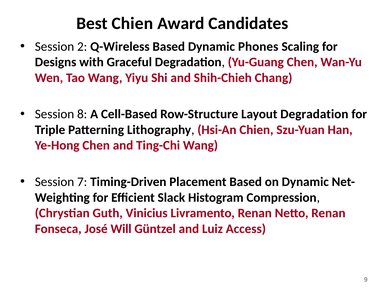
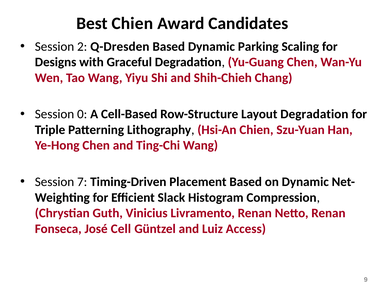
Q-Wireless: Q-Wireless -> Q-Dresden (120, 47)
Phones: Phones -> Parking (258, 47)
8: 8 -> 0 (82, 114)
Will: Will -> Cell (121, 229)
